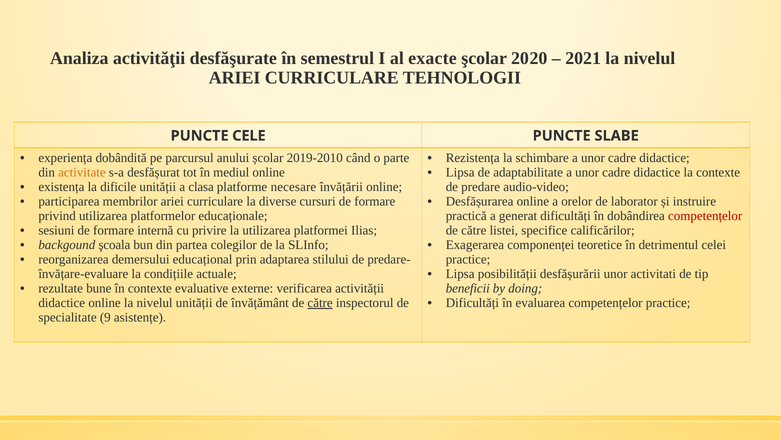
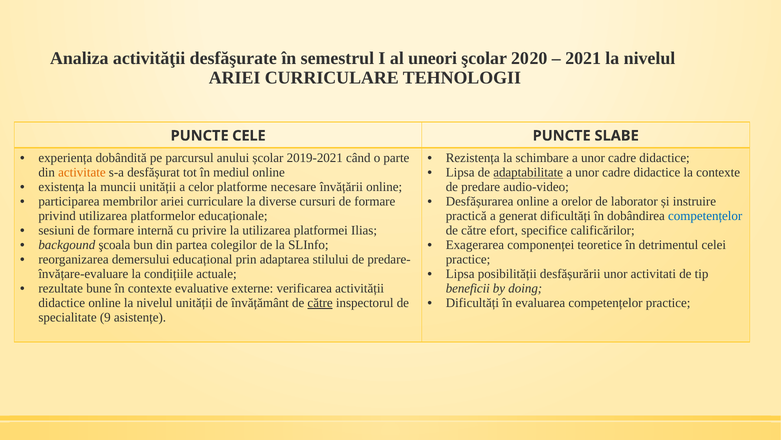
exacte: exacte -> uneori (433, 58)
2019-2010: 2019-2010 -> 2019-2021 (315, 158)
adaptabilitate underline: none -> present (528, 172)
dificile: dificile -> muncii (118, 187)
clasa: clasa -> celor (201, 187)
competențelor colour: red -> blue (705, 216)
listei: listei -> efort (504, 230)
